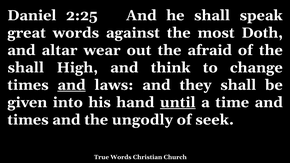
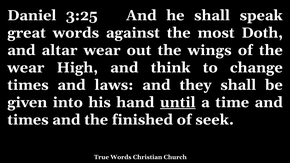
2:25: 2:25 -> 3:25 (82, 15)
afraid: afraid -> wings (210, 50)
shall: shall -> wear (26, 68)
and underline: present -> none (72, 85)
ungodly: ungodly -> finished (142, 120)
